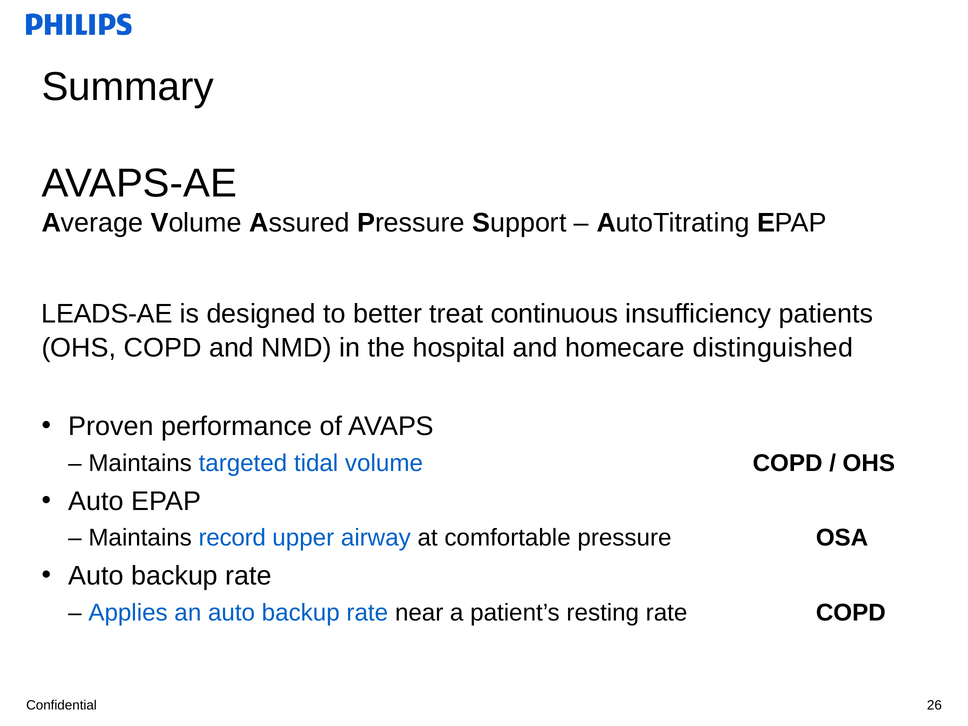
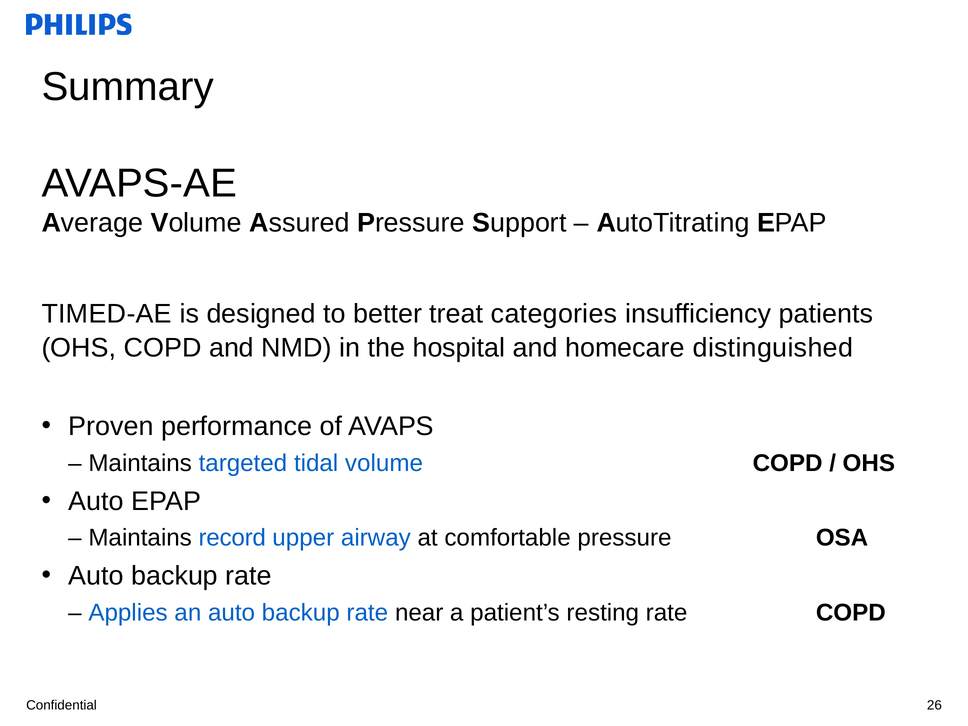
LEADS-AE: LEADS-AE -> TIMED-AE (107, 314)
continuous: continuous -> categories (554, 314)
